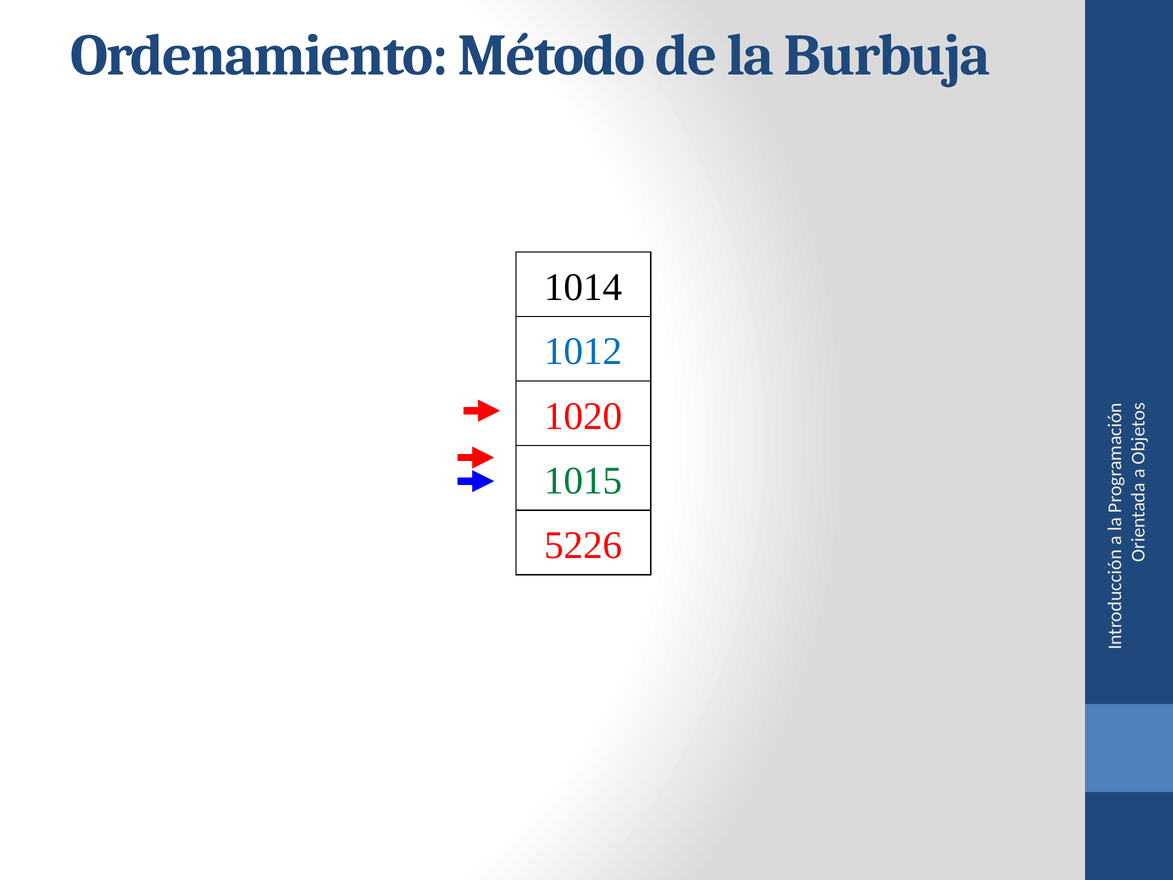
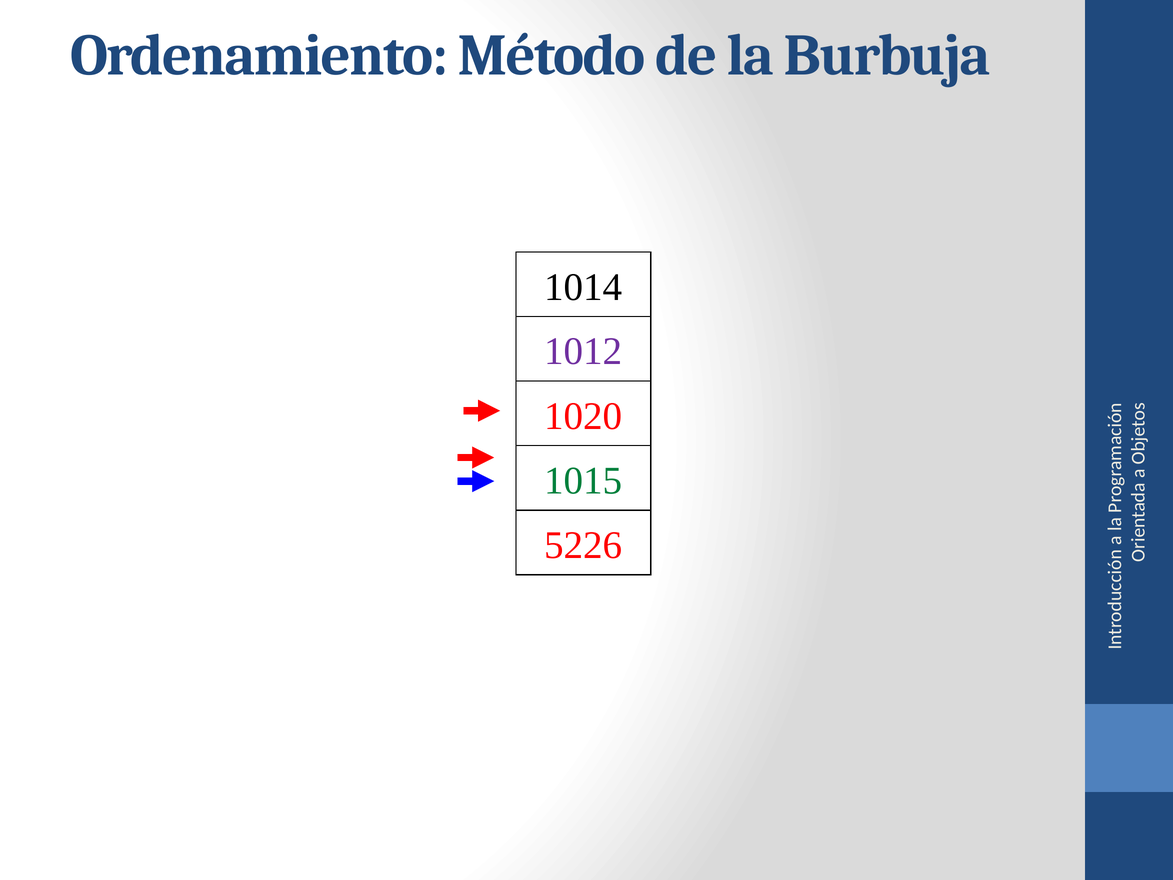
1012 colour: blue -> purple (583, 351)
